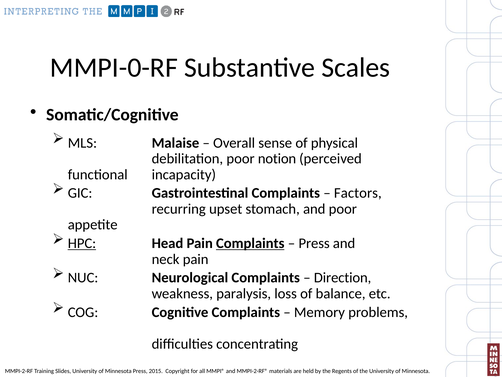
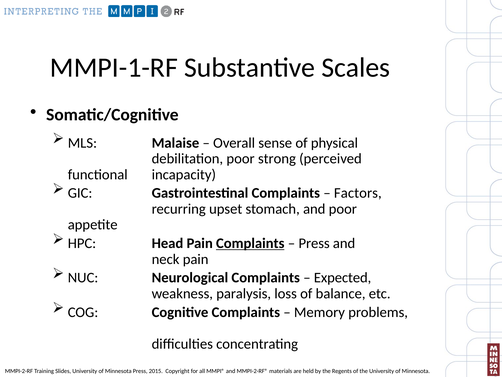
MMPI-0-RF: MMPI-0-RF -> MMPI-1-RF (114, 68)
notion: notion -> strong (277, 158)
HPC underline: present -> none (82, 243)
Direction: Direction -> Expected (343, 277)
